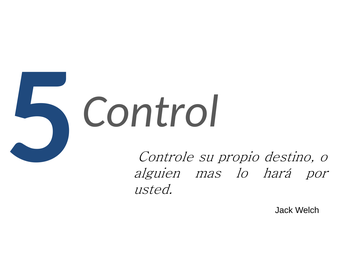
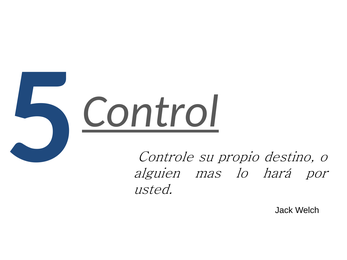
Control underline: none -> present (150, 111)
